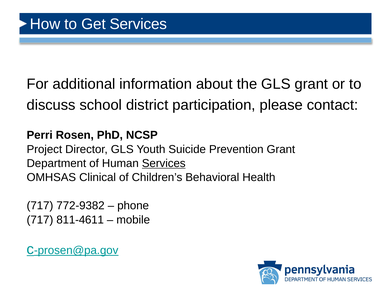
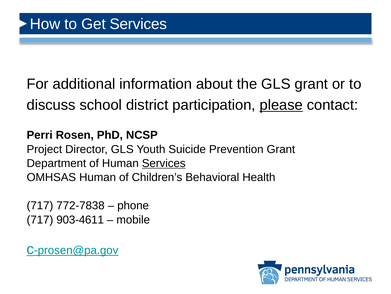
please underline: none -> present (281, 105)
OMHSAS Clinical: Clinical -> Human (98, 177)
772-9382: 772-9382 -> 772-7838 (81, 205)
811-4611: 811-4611 -> 903-4611 (80, 219)
